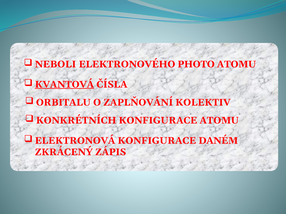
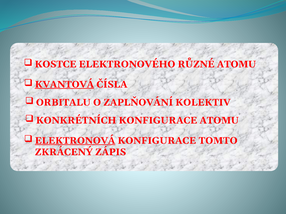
NEBOLI: NEBOLI -> KOSTCE (56, 64)
PHOTO: PHOTO -> RŮZNÉ (196, 64)
ELEKTRONOVÁ underline: none -> present (75, 141)
DANÉM: DANÉM -> TOMTO (218, 141)
